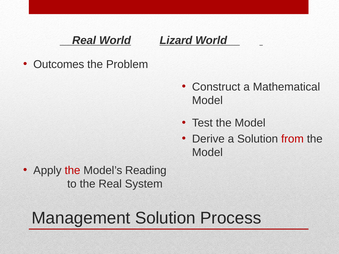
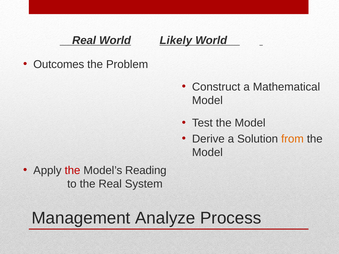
Lizard: Lizard -> Likely (176, 40)
from colour: red -> orange (292, 139)
Management Solution: Solution -> Analyze (165, 218)
